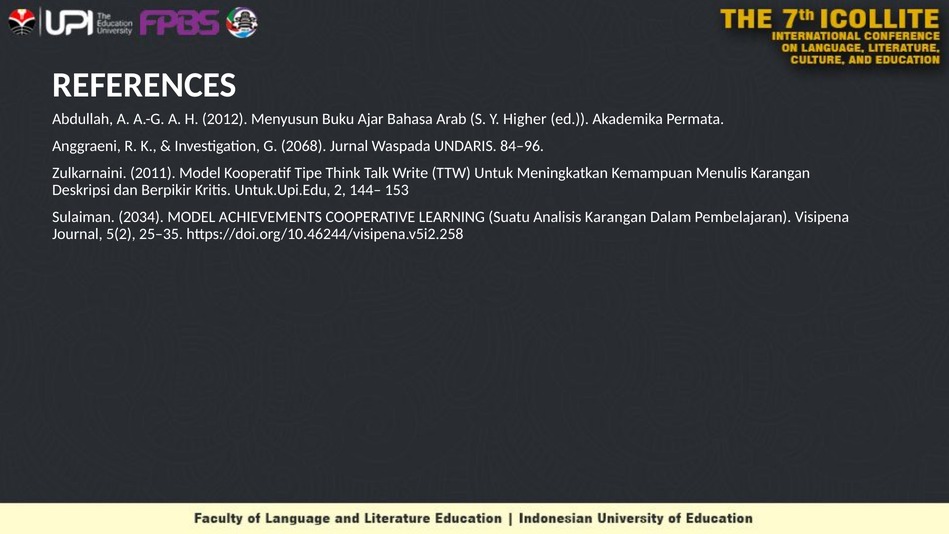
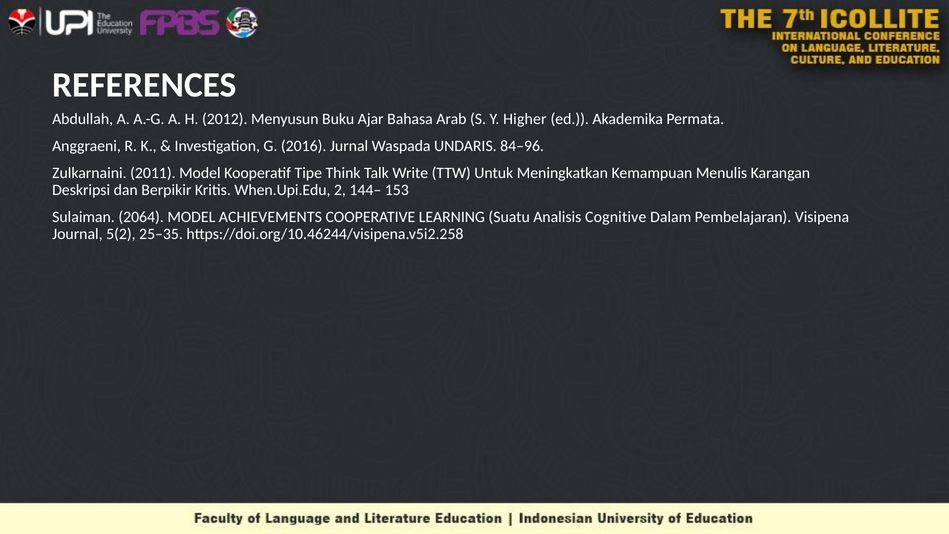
2068: 2068 -> 2016 (304, 146)
Untuk.Upi.Edu: Untuk.Upi.Edu -> When.Upi.Edu (282, 190)
2034: 2034 -> 2064 (141, 217)
Analisis Karangan: Karangan -> Cognitive (616, 217)
